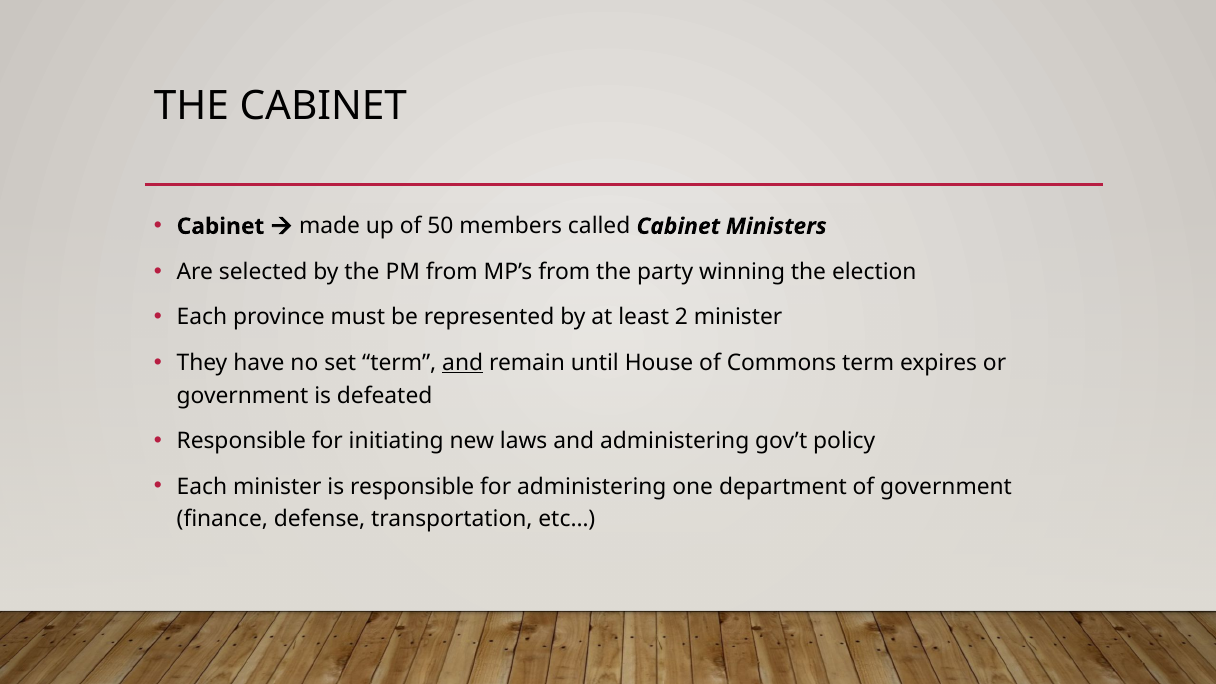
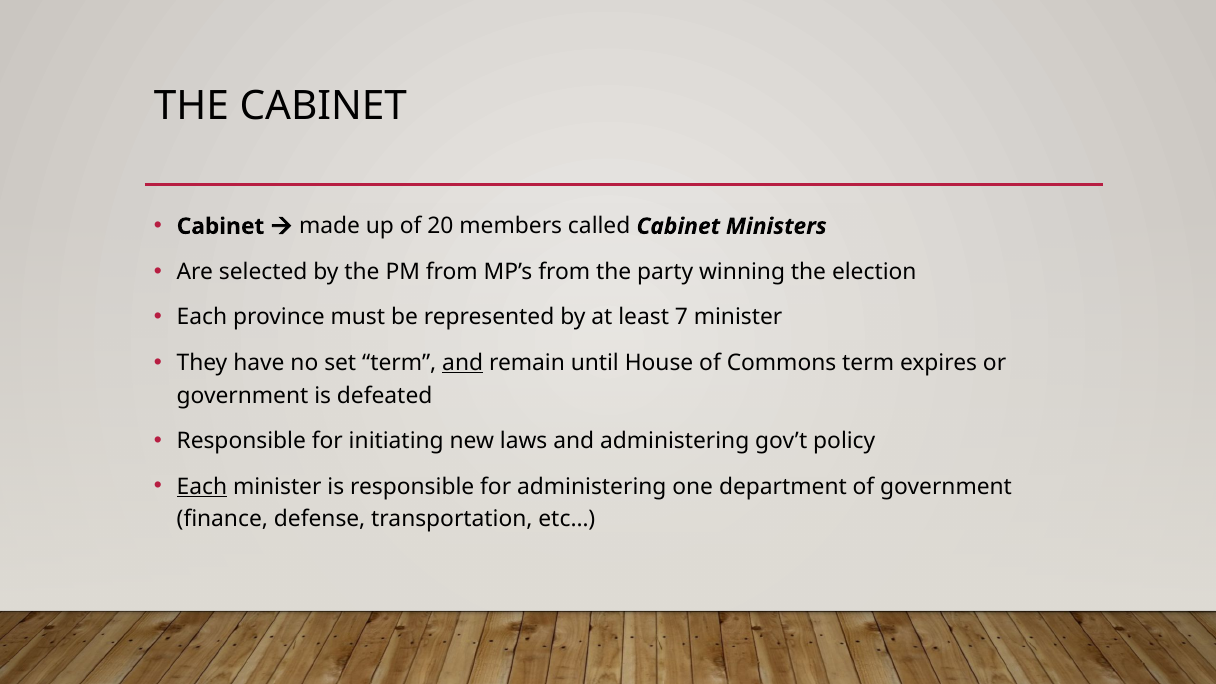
50: 50 -> 20 (440, 226)
2: 2 -> 7 (681, 317)
Each underline: none -> present (202, 487)
